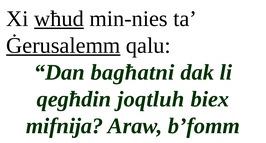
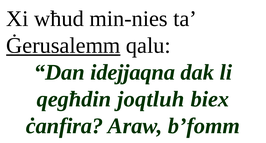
wħud underline: present -> none (59, 19)
bagħatni: bagħatni -> idejjaqna (133, 72)
mifnija: mifnija -> ċanfira (65, 126)
